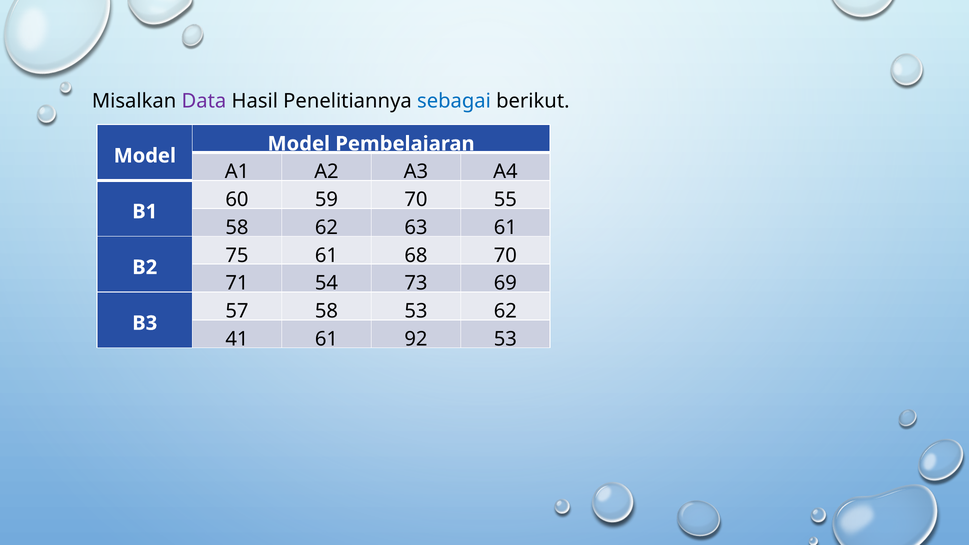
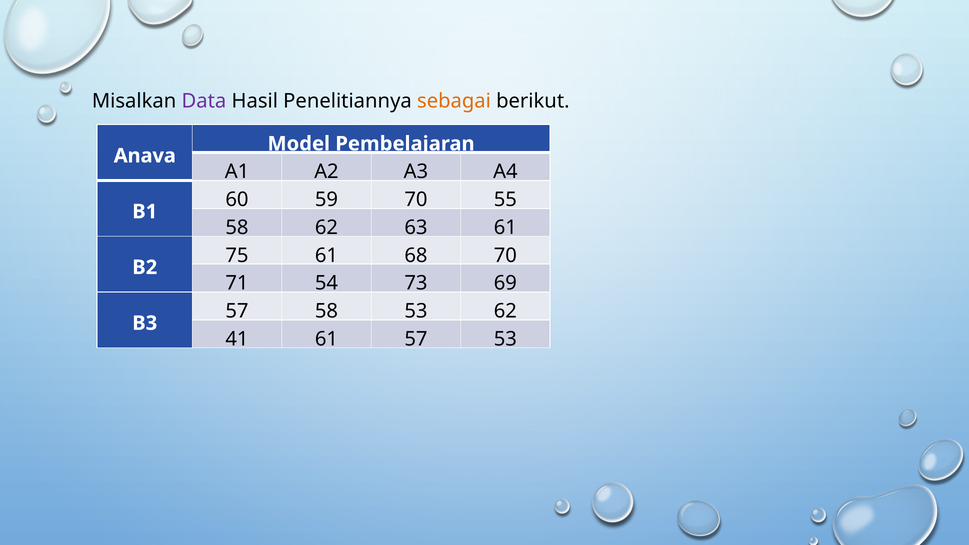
sebagai colour: blue -> orange (454, 101)
Model: Model -> Anava (145, 156)
61 92: 92 -> 57 (416, 339)
